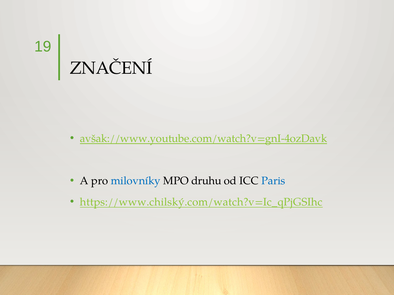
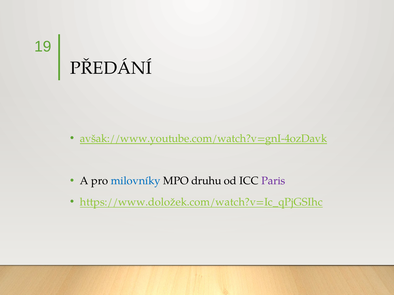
ZNAČENÍ: ZNAČENÍ -> PŘEDÁNÍ (111, 68)
Paris colour: blue -> purple (273, 181)
https://www.chilský.com/watch?v=Ic_qPjGSIhc: https://www.chilský.com/watch?v=Ic_qPjGSIhc -> https://www.doložek.com/watch?v=Ic_qPjGSIhc (201, 202)
